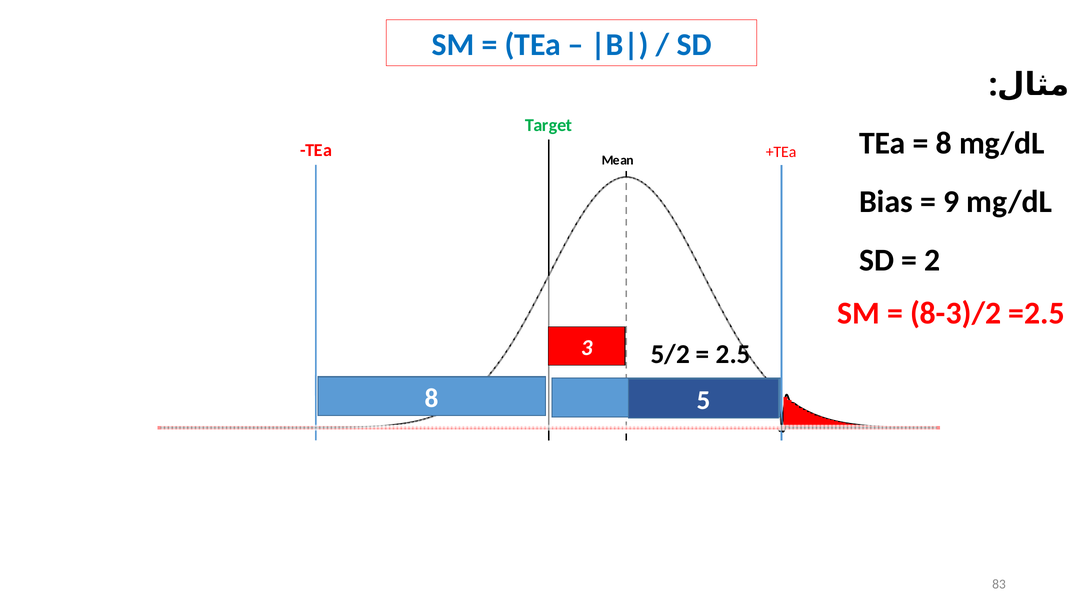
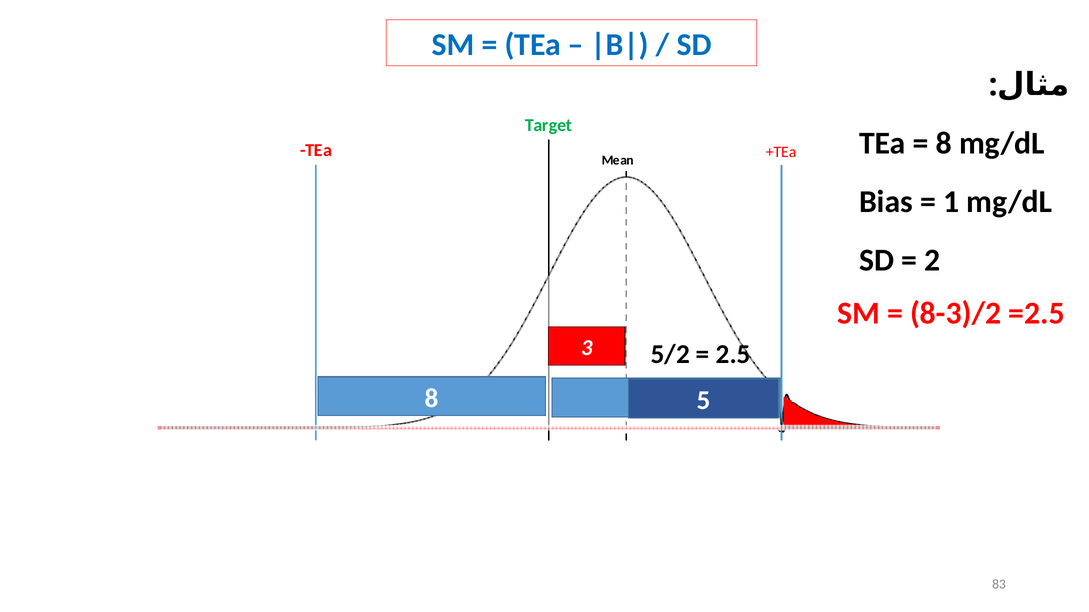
9: 9 -> 1 (951, 202)
